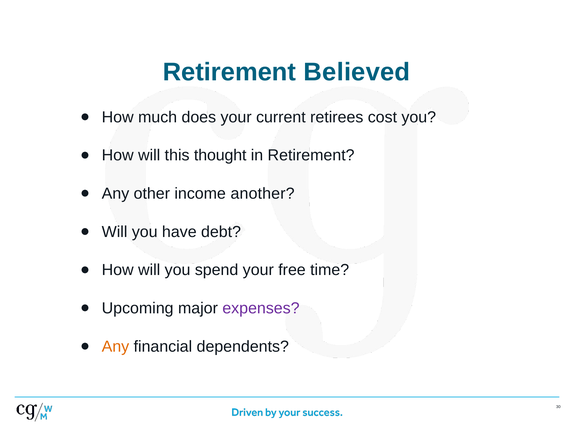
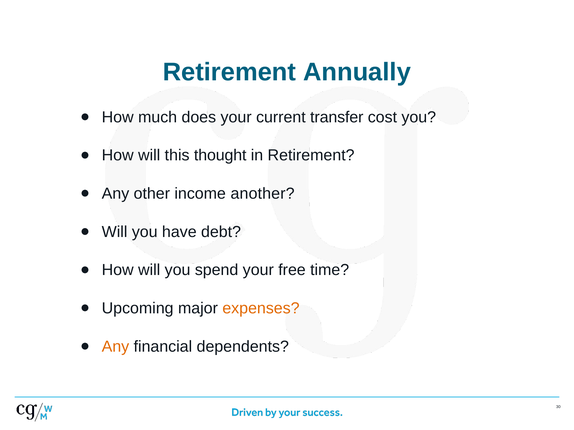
Believed: Believed -> Annually (357, 72)
retirees: retirees -> transfer (337, 117)
expenses colour: purple -> orange (261, 309)
